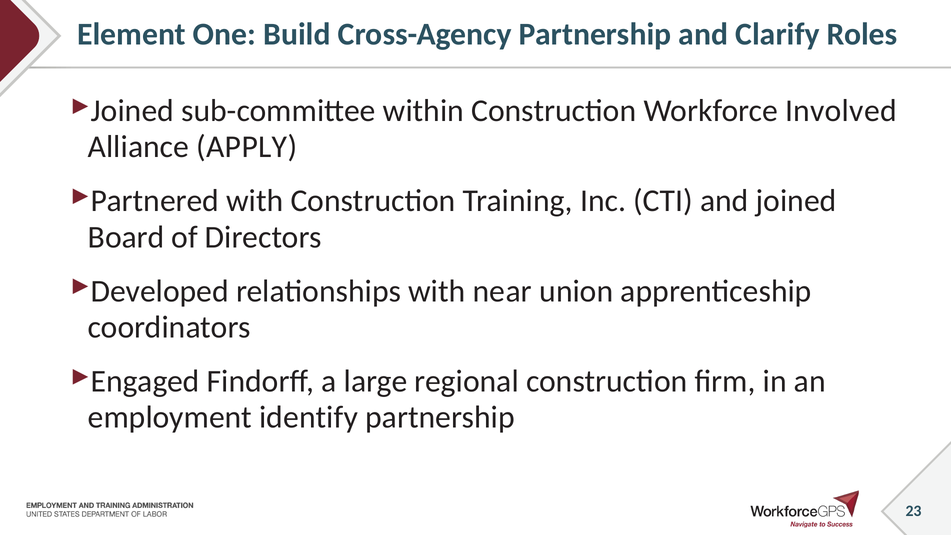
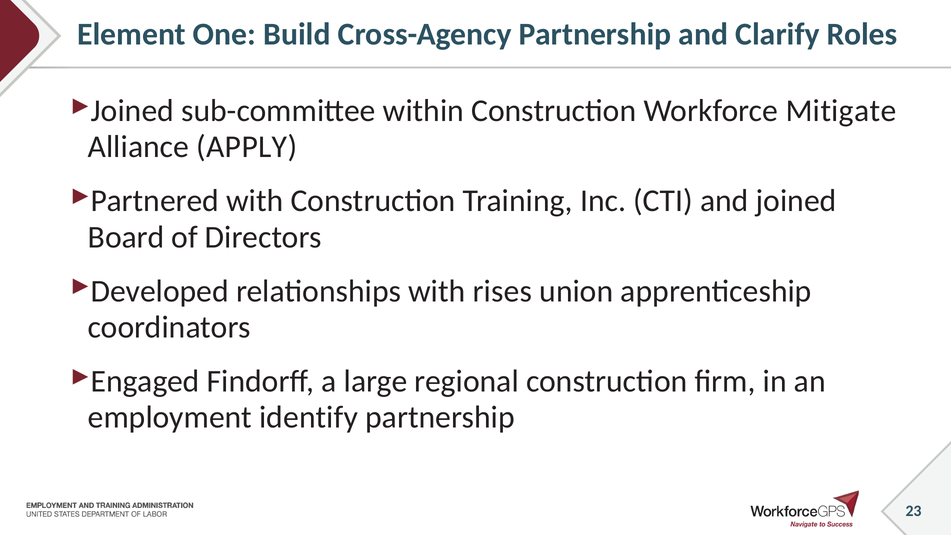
Involved: Involved -> Mitigate (841, 111)
near: near -> rises (502, 291)
